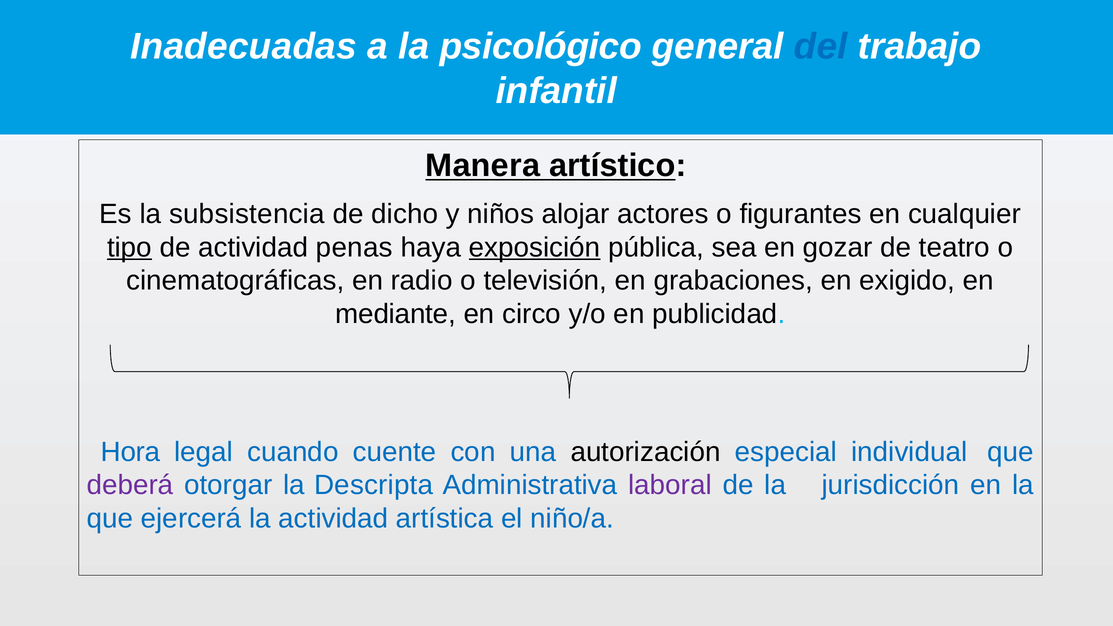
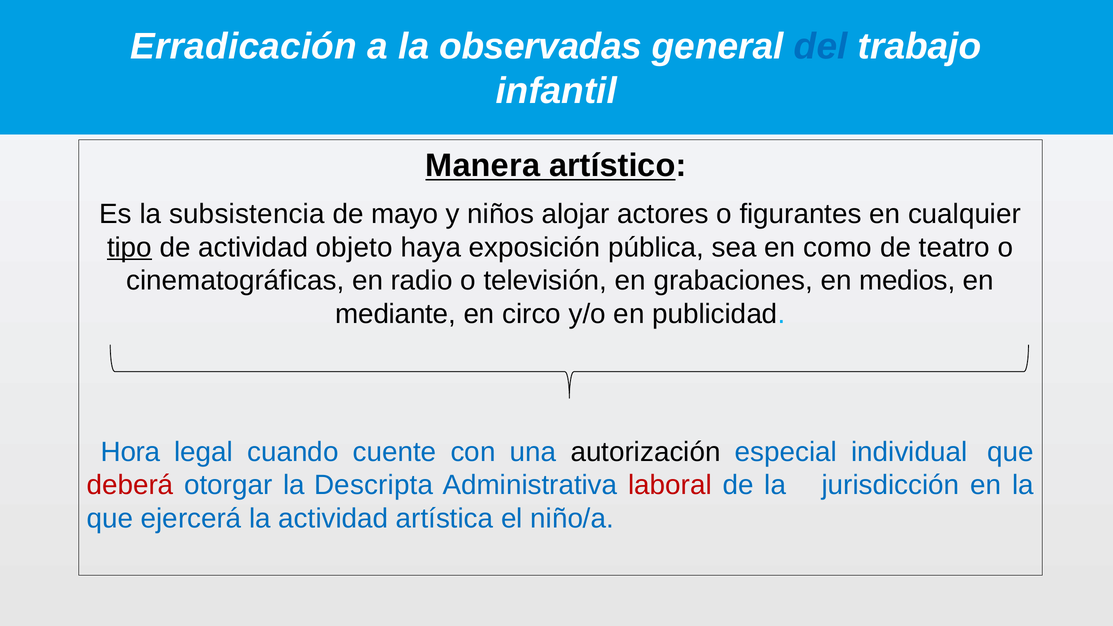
Inadecuadas: Inadecuadas -> Erradicación (244, 46)
psicológico: psicológico -> observadas (541, 46)
dicho: dicho -> mayo (405, 214)
penas: penas -> objeto (354, 247)
exposición underline: present -> none (535, 247)
gozar: gozar -> como (838, 247)
exigido: exigido -> medios (907, 281)
deberá colour: purple -> red (130, 485)
laboral colour: purple -> red (670, 485)
